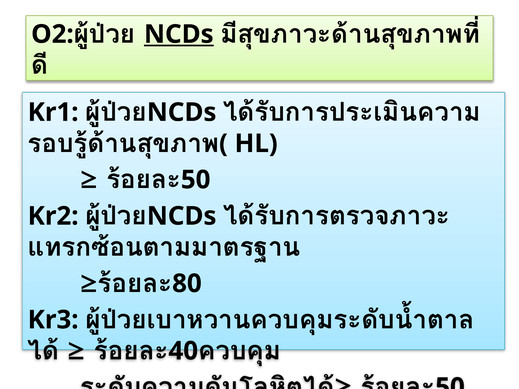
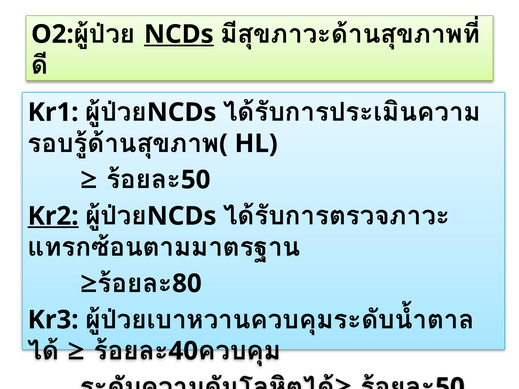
Kr2 underline: none -> present (53, 216)
